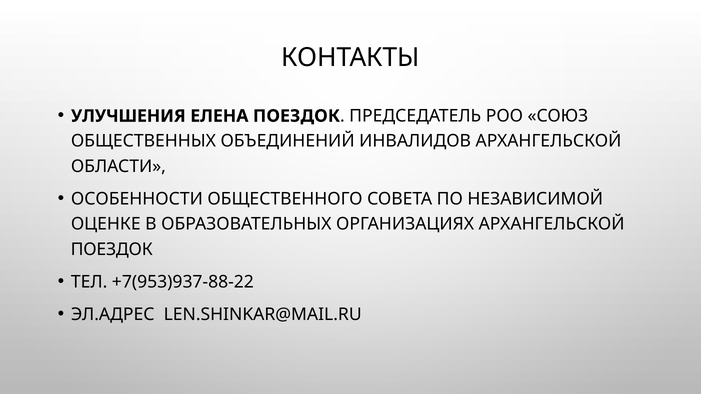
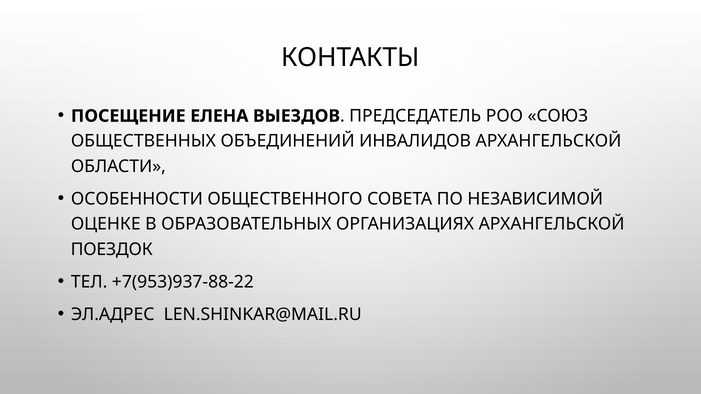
УЛУЧШЕНИЯ: УЛУЧШЕНИЯ -> ПОСЕЩЕНИЕ (128, 116)
ЕЛЕНА ПОЕЗДОК: ПОЕЗДОК -> ВЫЕЗДОВ (296, 116)
